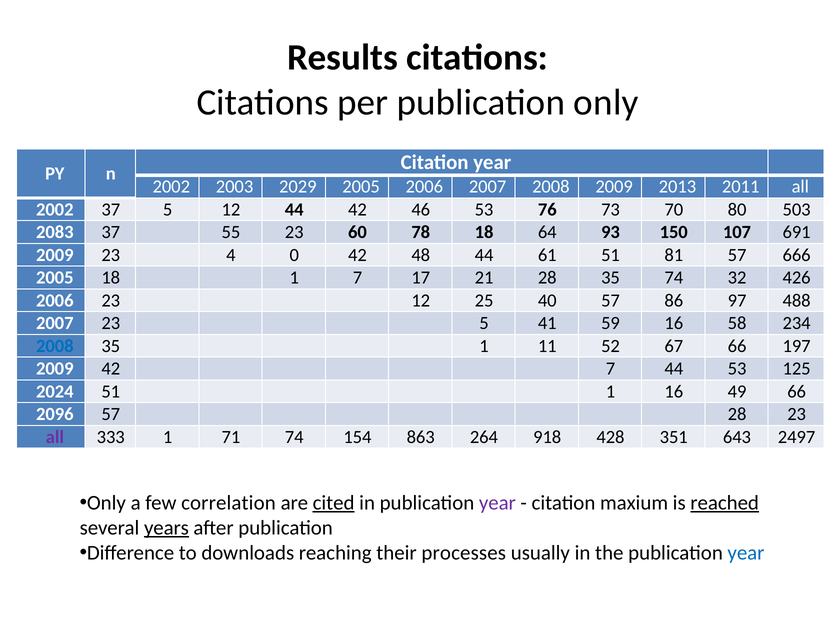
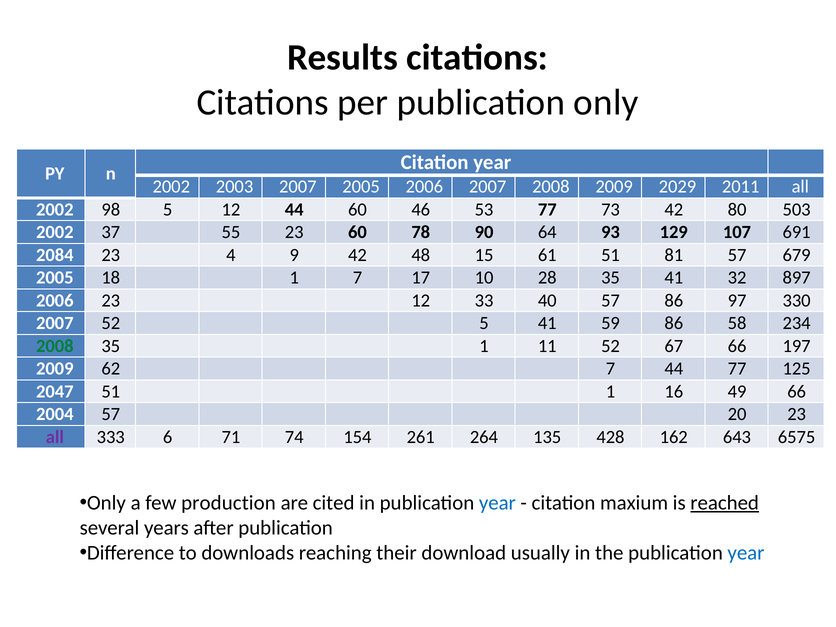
2003 2029: 2029 -> 2007 (298, 187)
2013: 2013 -> 2029 (677, 187)
2002 37: 37 -> 98 (111, 210)
44 42: 42 -> 60 (358, 210)
53 76: 76 -> 77 (547, 210)
73 70: 70 -> 42 (674, 210)
2083: 2083 -> 2002 (55, 232)
78 18: 18 -> 90 (484, 232)
150: 150 -> 129 (674, 232)
2009: 2009 -> 2084 (55, 255)
0: 0 -> 9 (294, 255)
48 44: 44 -> 15 (484, 255)
666: 666 -> 679 (797, 255)
21: 21 -> 10 (484, 278)
35 74: 74 -> 41 (674, 278)
426: 426 -> 897 (797, 278)
25: 25 -> 33 (484, 301)
488: 488 -> 330 (797, 301)
2007 23: 23 -> 52 (111, 323)
59 16: 16 -> 86 (674, 323)
2008 colour: blue -> green (55, 346)
2009 42: 42 -> 62 (111, 369)
44 53: 53 -> 77 (737, 369)
2024: 2024 -> 2047 (55, 392)
2096: 2096 -> 2004 (55, 414)
57 28: 28 -> 20 (737, 414)
333 1: 1 -> 6 (168, 437)
863: 863 -> 261 (421, 437)
918: 918 -> 135 (547, 437)
351: 351 -> 162 (674, 437)
2497: 2497 -> 6575 (797, 437)
correlation: correlation -> production (228, 503)
cited underline: present -> none (334, 503)
year colour: purple -> blue (497, 503)
years underline: present -> none (166, 528)
processes: processes -> download (464, 553)
